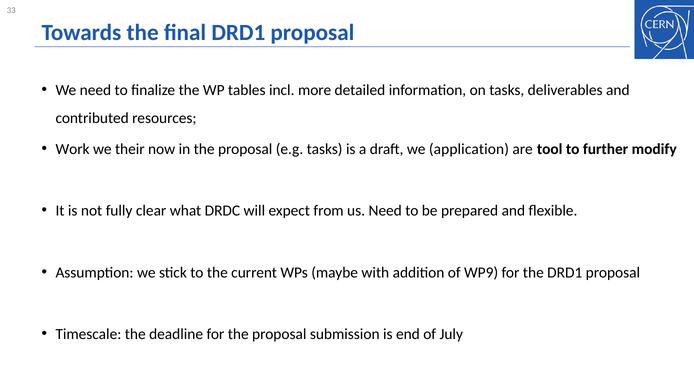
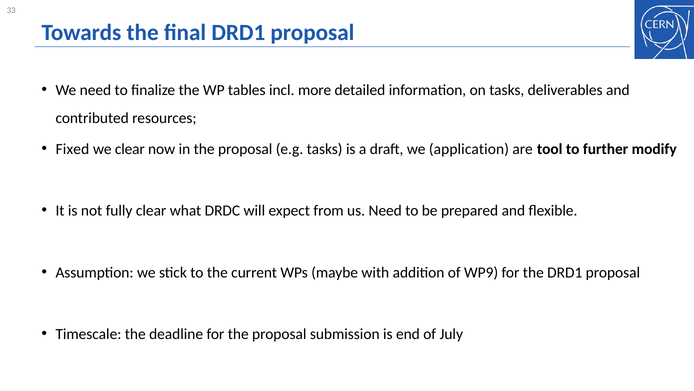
Work: Work -> Fixed (72, 149)
we their: their -> clear (130, 149)
